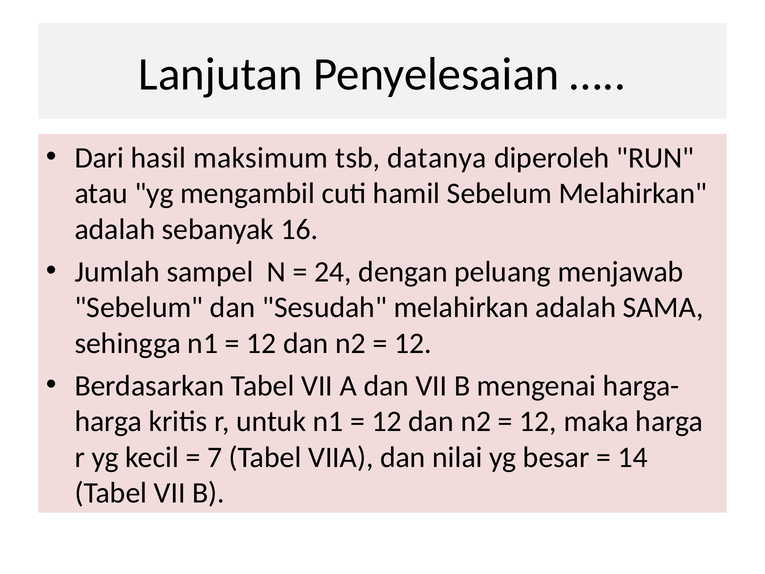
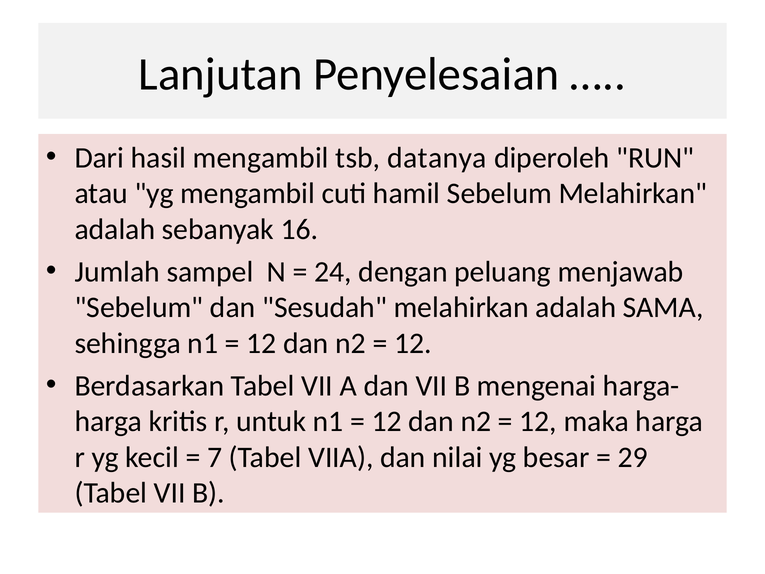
hasil maksimum: maksimum -> mengambil (261, 158)
14: 14 -> 29 (633, 457)
